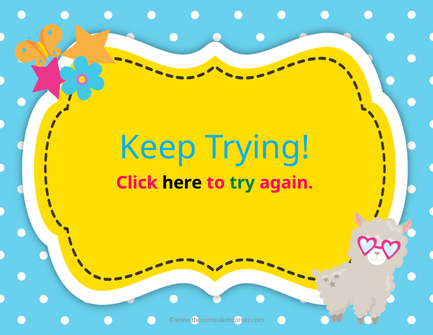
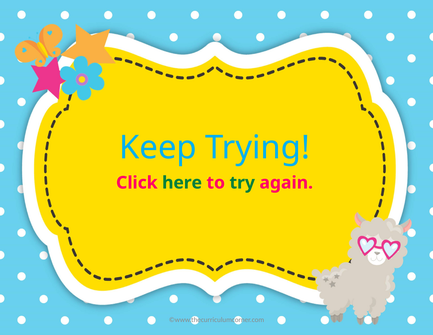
here colour: black -> green (182, 183)
